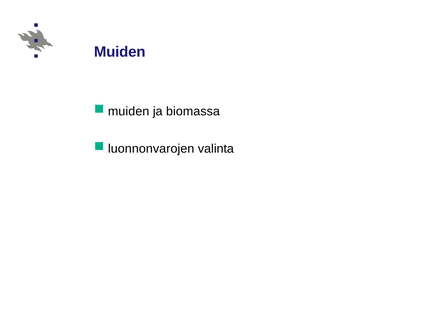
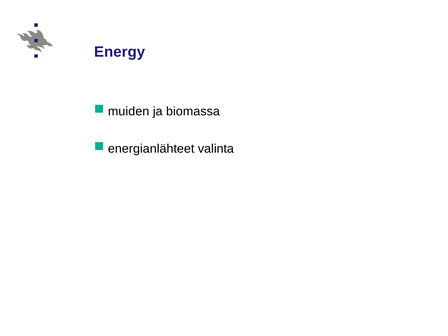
Muiden: Muiden -> Energy (120, 52)
luonnonvarojen: luonnonvarojen -> energianlähteet (151, 149)
